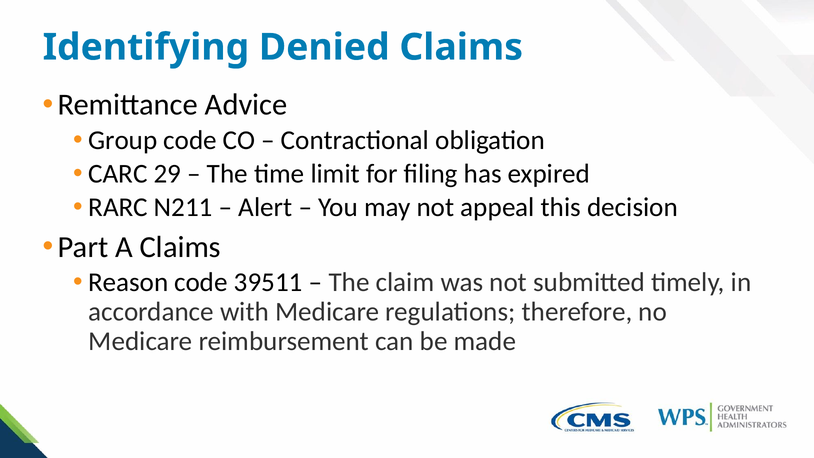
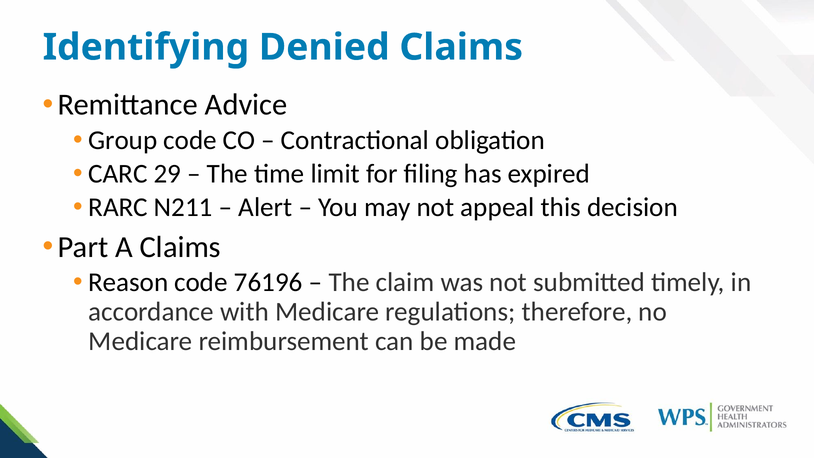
39511: 39511 -> 76196 (268, 282)
